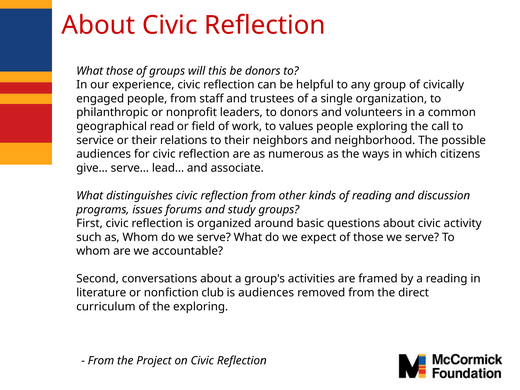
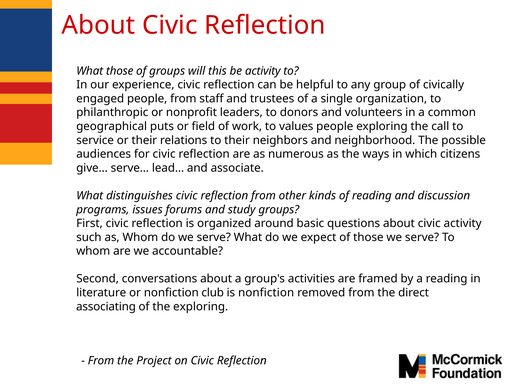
be donors: donors -> activity (263, 71)
read: read -> puts (162, 126)
is audiences: audiences -> nonfiction (266, 293)
curriculum: curriculum -> associating (106, 307)
